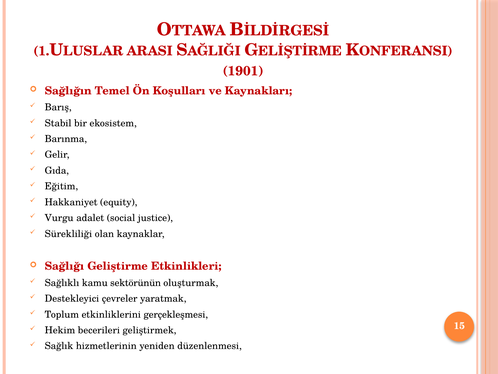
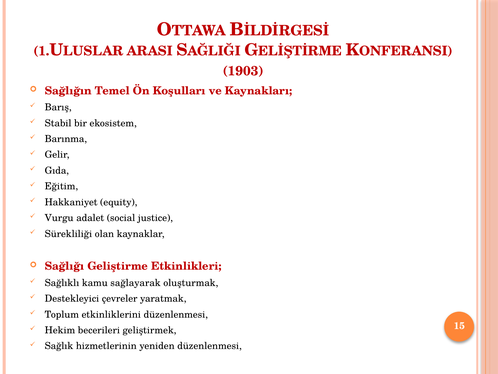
1901: 1901 -> 1903 (243, 71)
sektörünün: sektörünün -> sağlayarak (136, 282)
etkinliklerini gerçekleşmesi: gerçekleşmesi -> düzenlenmesi (176, 314)
